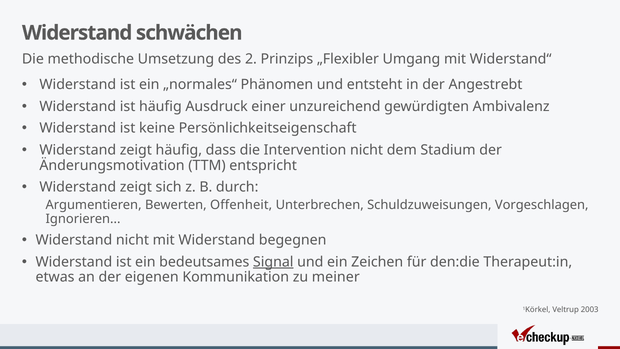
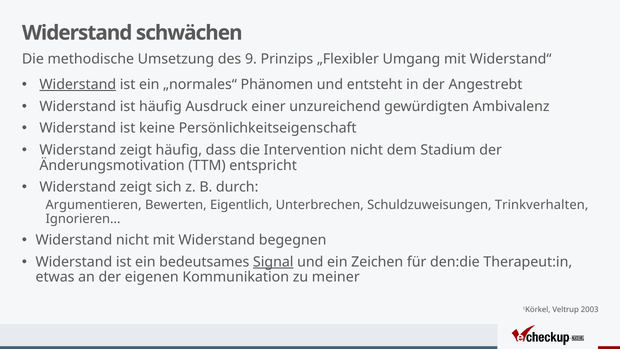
2: 2 -> 9 (251, 59)
Widerstand underline: none -> present (78, 84)
Offenheit: Offenheit -> Eigentlich (241, 205)
Vorgeschlagen: Vorgeschlagen -> Trinkverhalten (542, 205)
